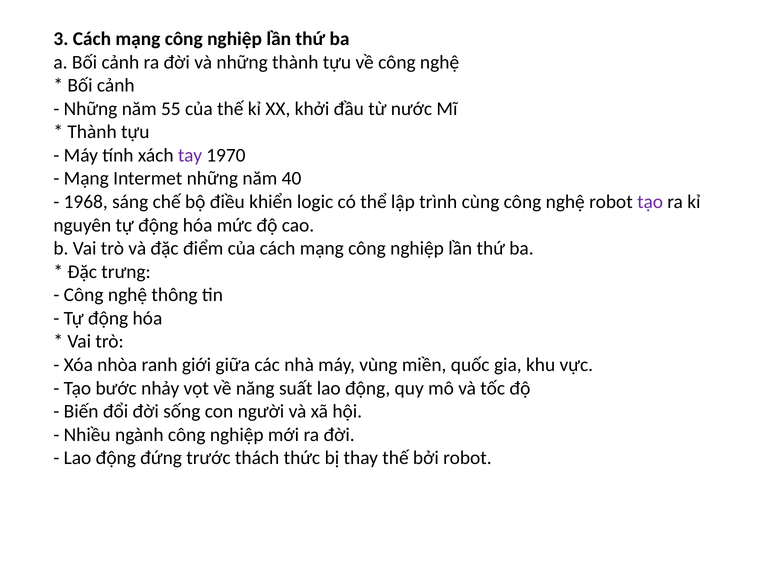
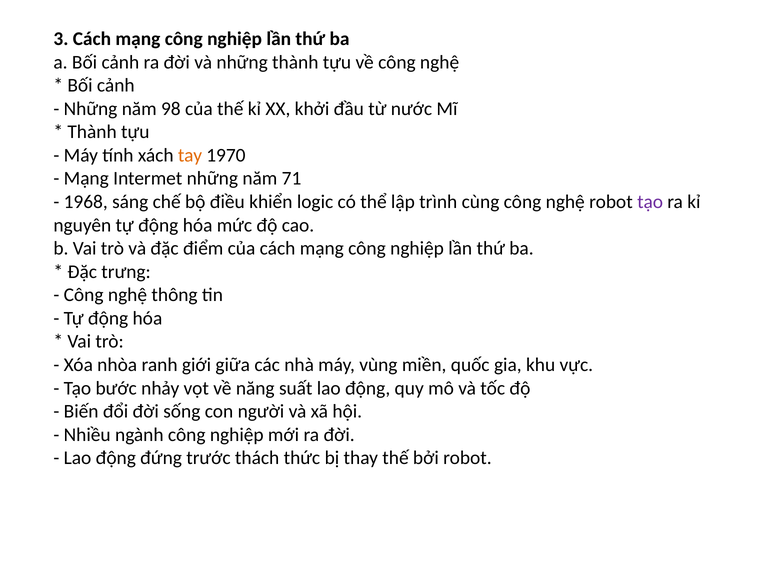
55: 55 -> 98 (171, 109)
tay colour: purple -> orange (190, 155)
40: 40 -> 71 (292, 179)
